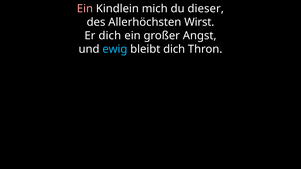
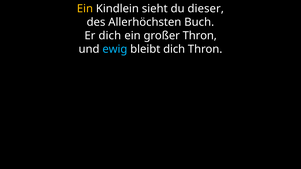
Ein colour: pink -> yellow (85, 9)
mich: mich -> sieht (155, 9)
Wirst: Wirst -> Buch (199, 22)
großer Angst: Angst -> Thron (200, 36)
